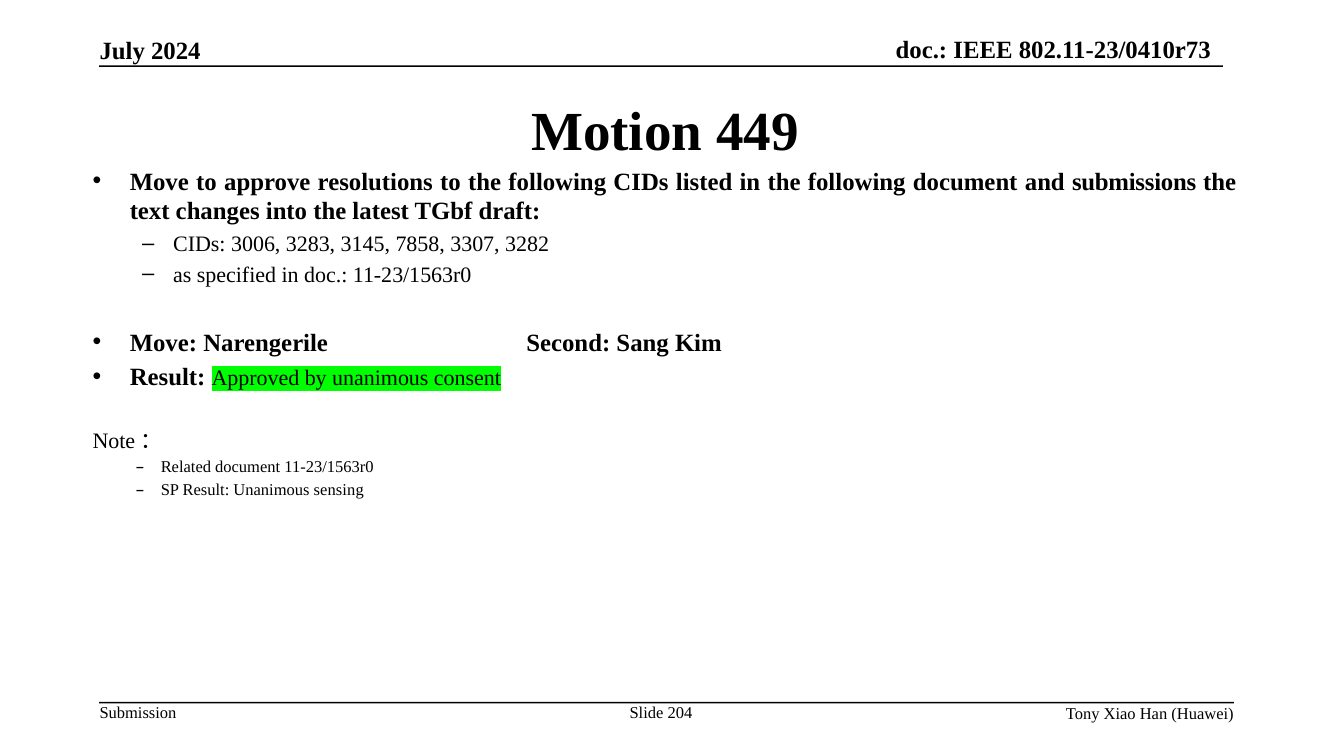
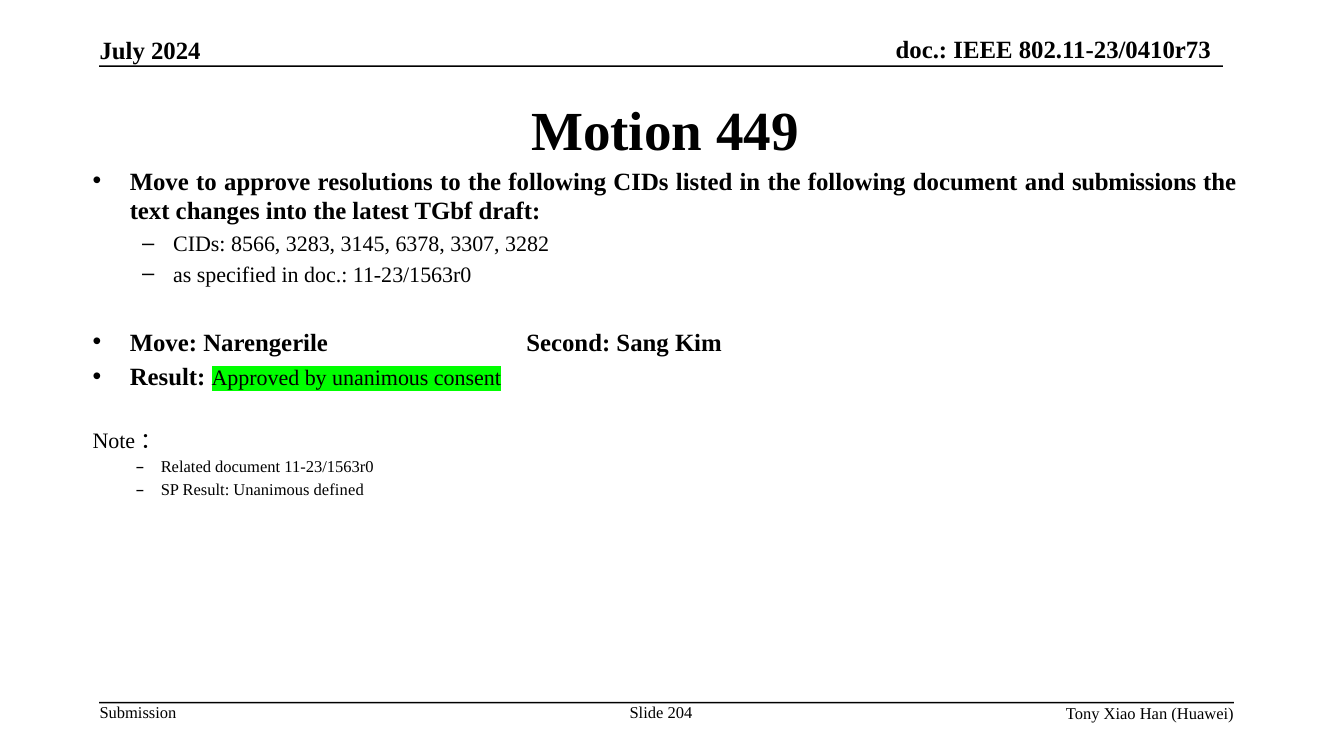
3006: 3006 -> 8566 (256, 244)
7858: 7858 -> 6378 (420, 244)
sensing: sensing -> defined (339, 490)
